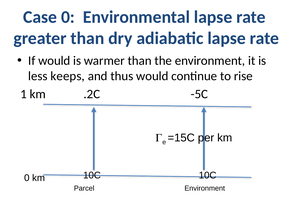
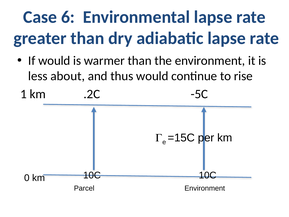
Case 0: 0 -> 6 (68, 17)
keeps: keeps -> about (68, 76)
